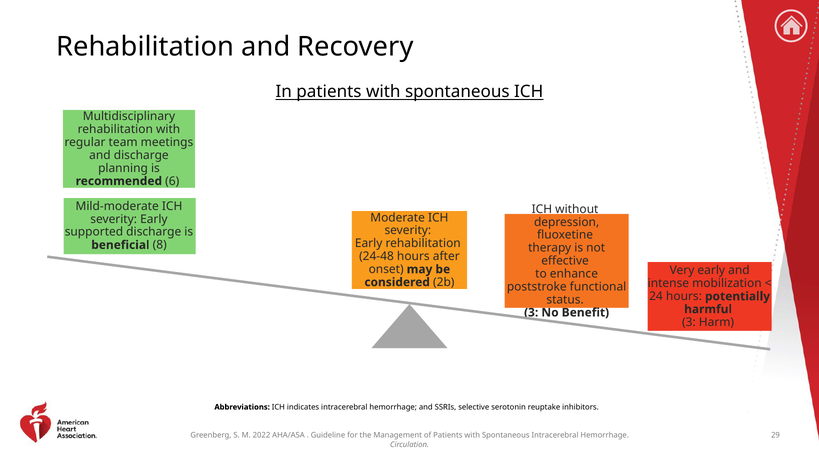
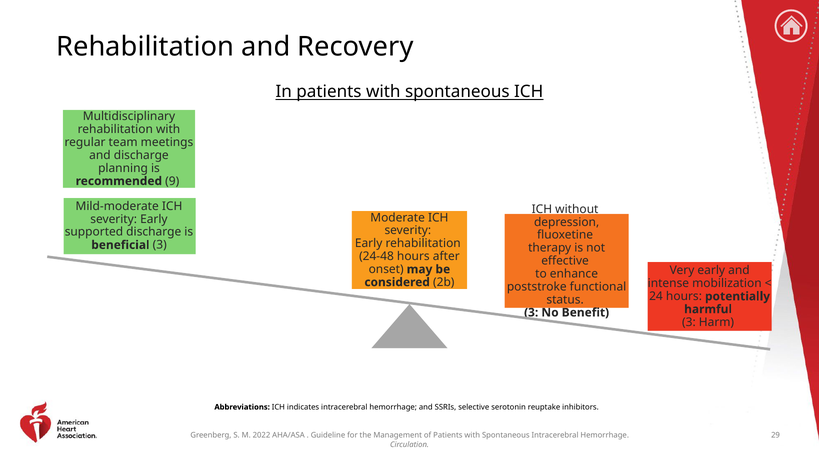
6: 6 -> 9 (172, 181)
beneficial 8: 8 -> 3 (160, 245)
